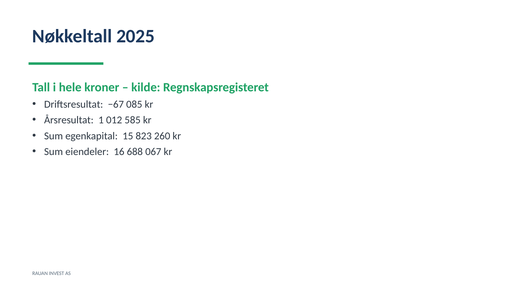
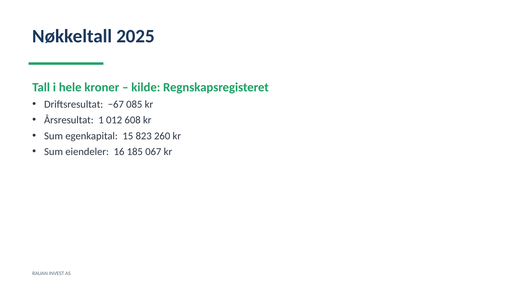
585: 585 -> 608 (133, 120)
688: 688 -> 185 (135, 152)
